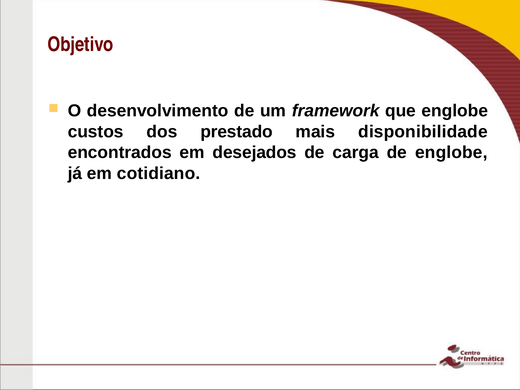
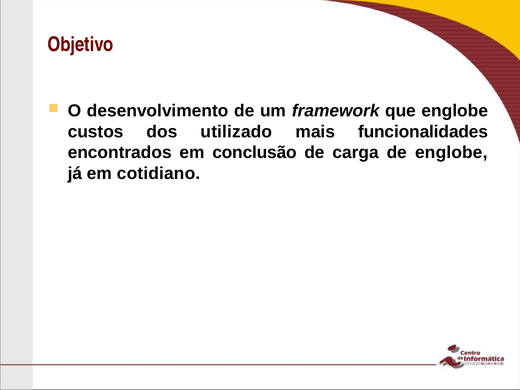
prestado: prestado -> utilizado (236, 132)
disponibilidade: disponibilidade -> funcionalidades (423, 132)
desejados: desejados -> conclusão (255, 153)
